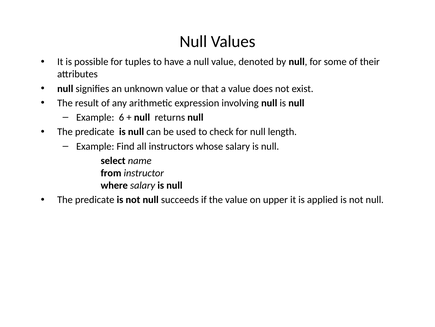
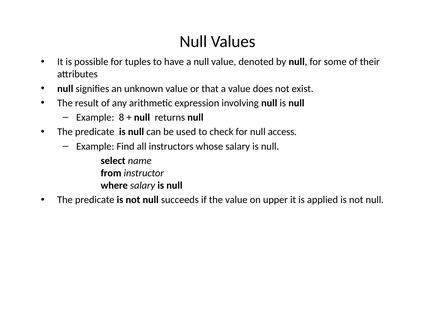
6: 6 -> 8 (122, 117)
length: length -> access (282, 132)
